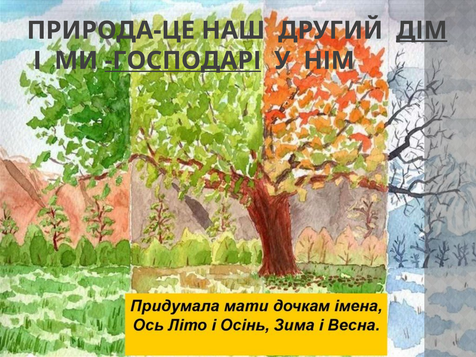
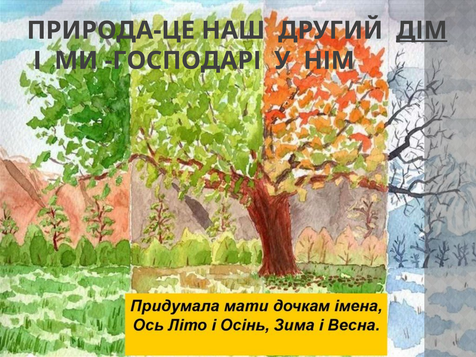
ГОСПОДАРІ underline: present -> none (183, 61)
